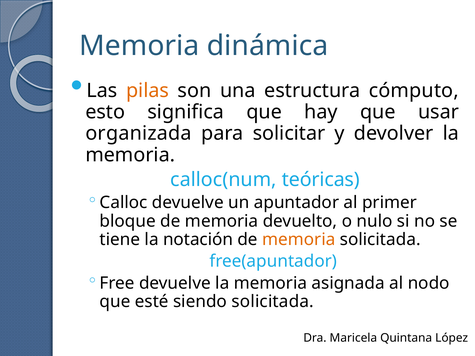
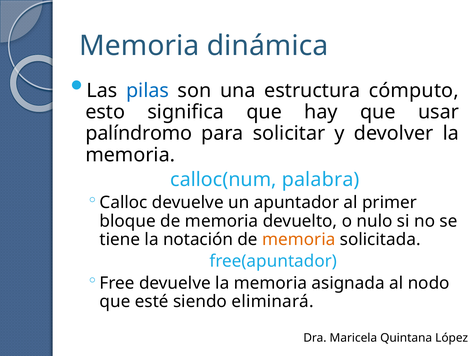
pilas colour: orange -> blue (148, 91)
organizada: organizada -> palíndromo (139, 134)
teóricas: teóricas -> palabra (321, 180)
siendo solicitada: solicitada -> eliminará (273, 302)
